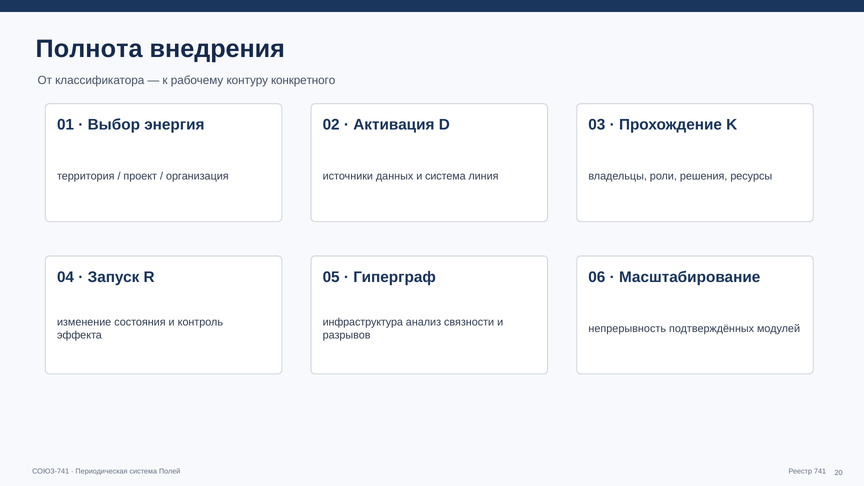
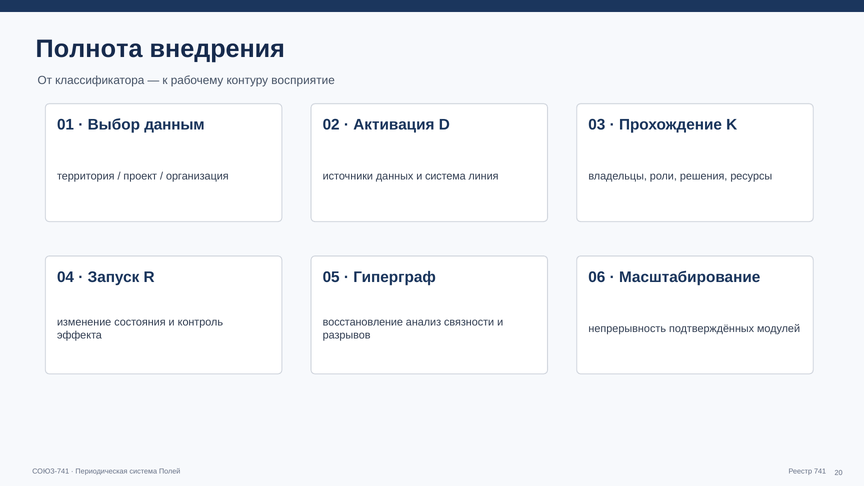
конкретного: конкретного -> восприятие (303, 81)
энергия: энергия -> данным (174, 125)
инфраструктура: инфраструктура -> восстановление (363, 322)
